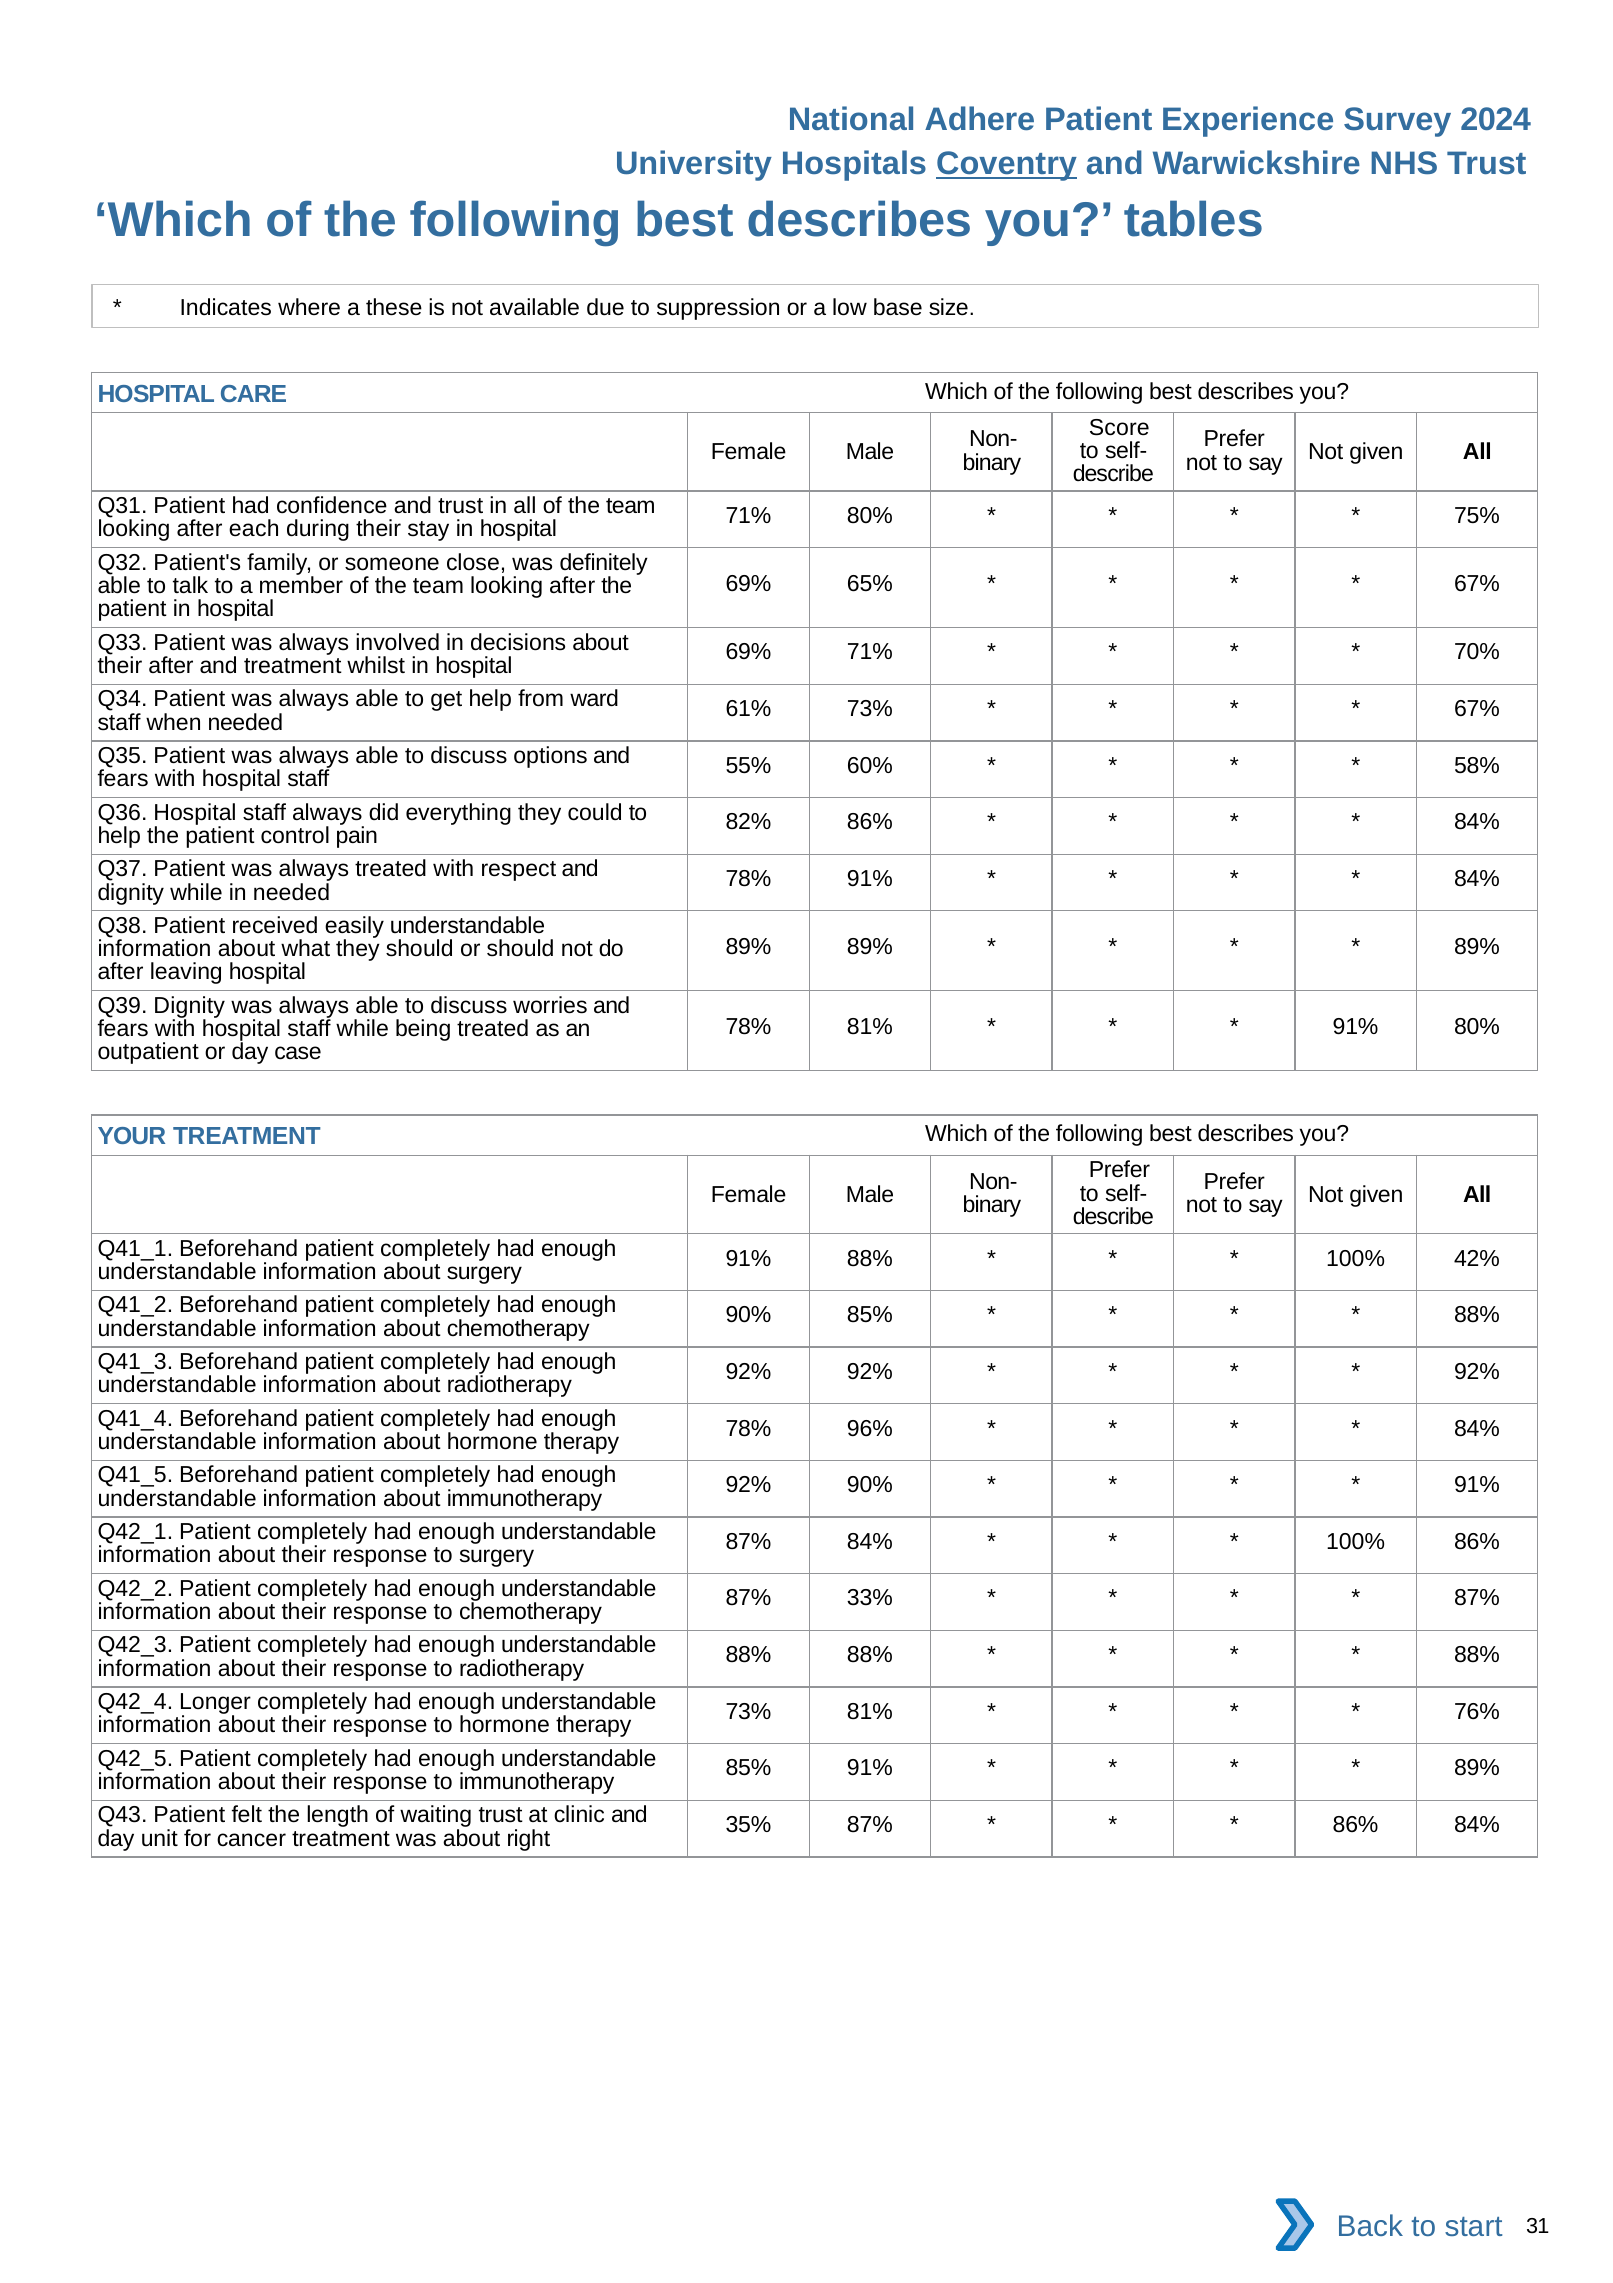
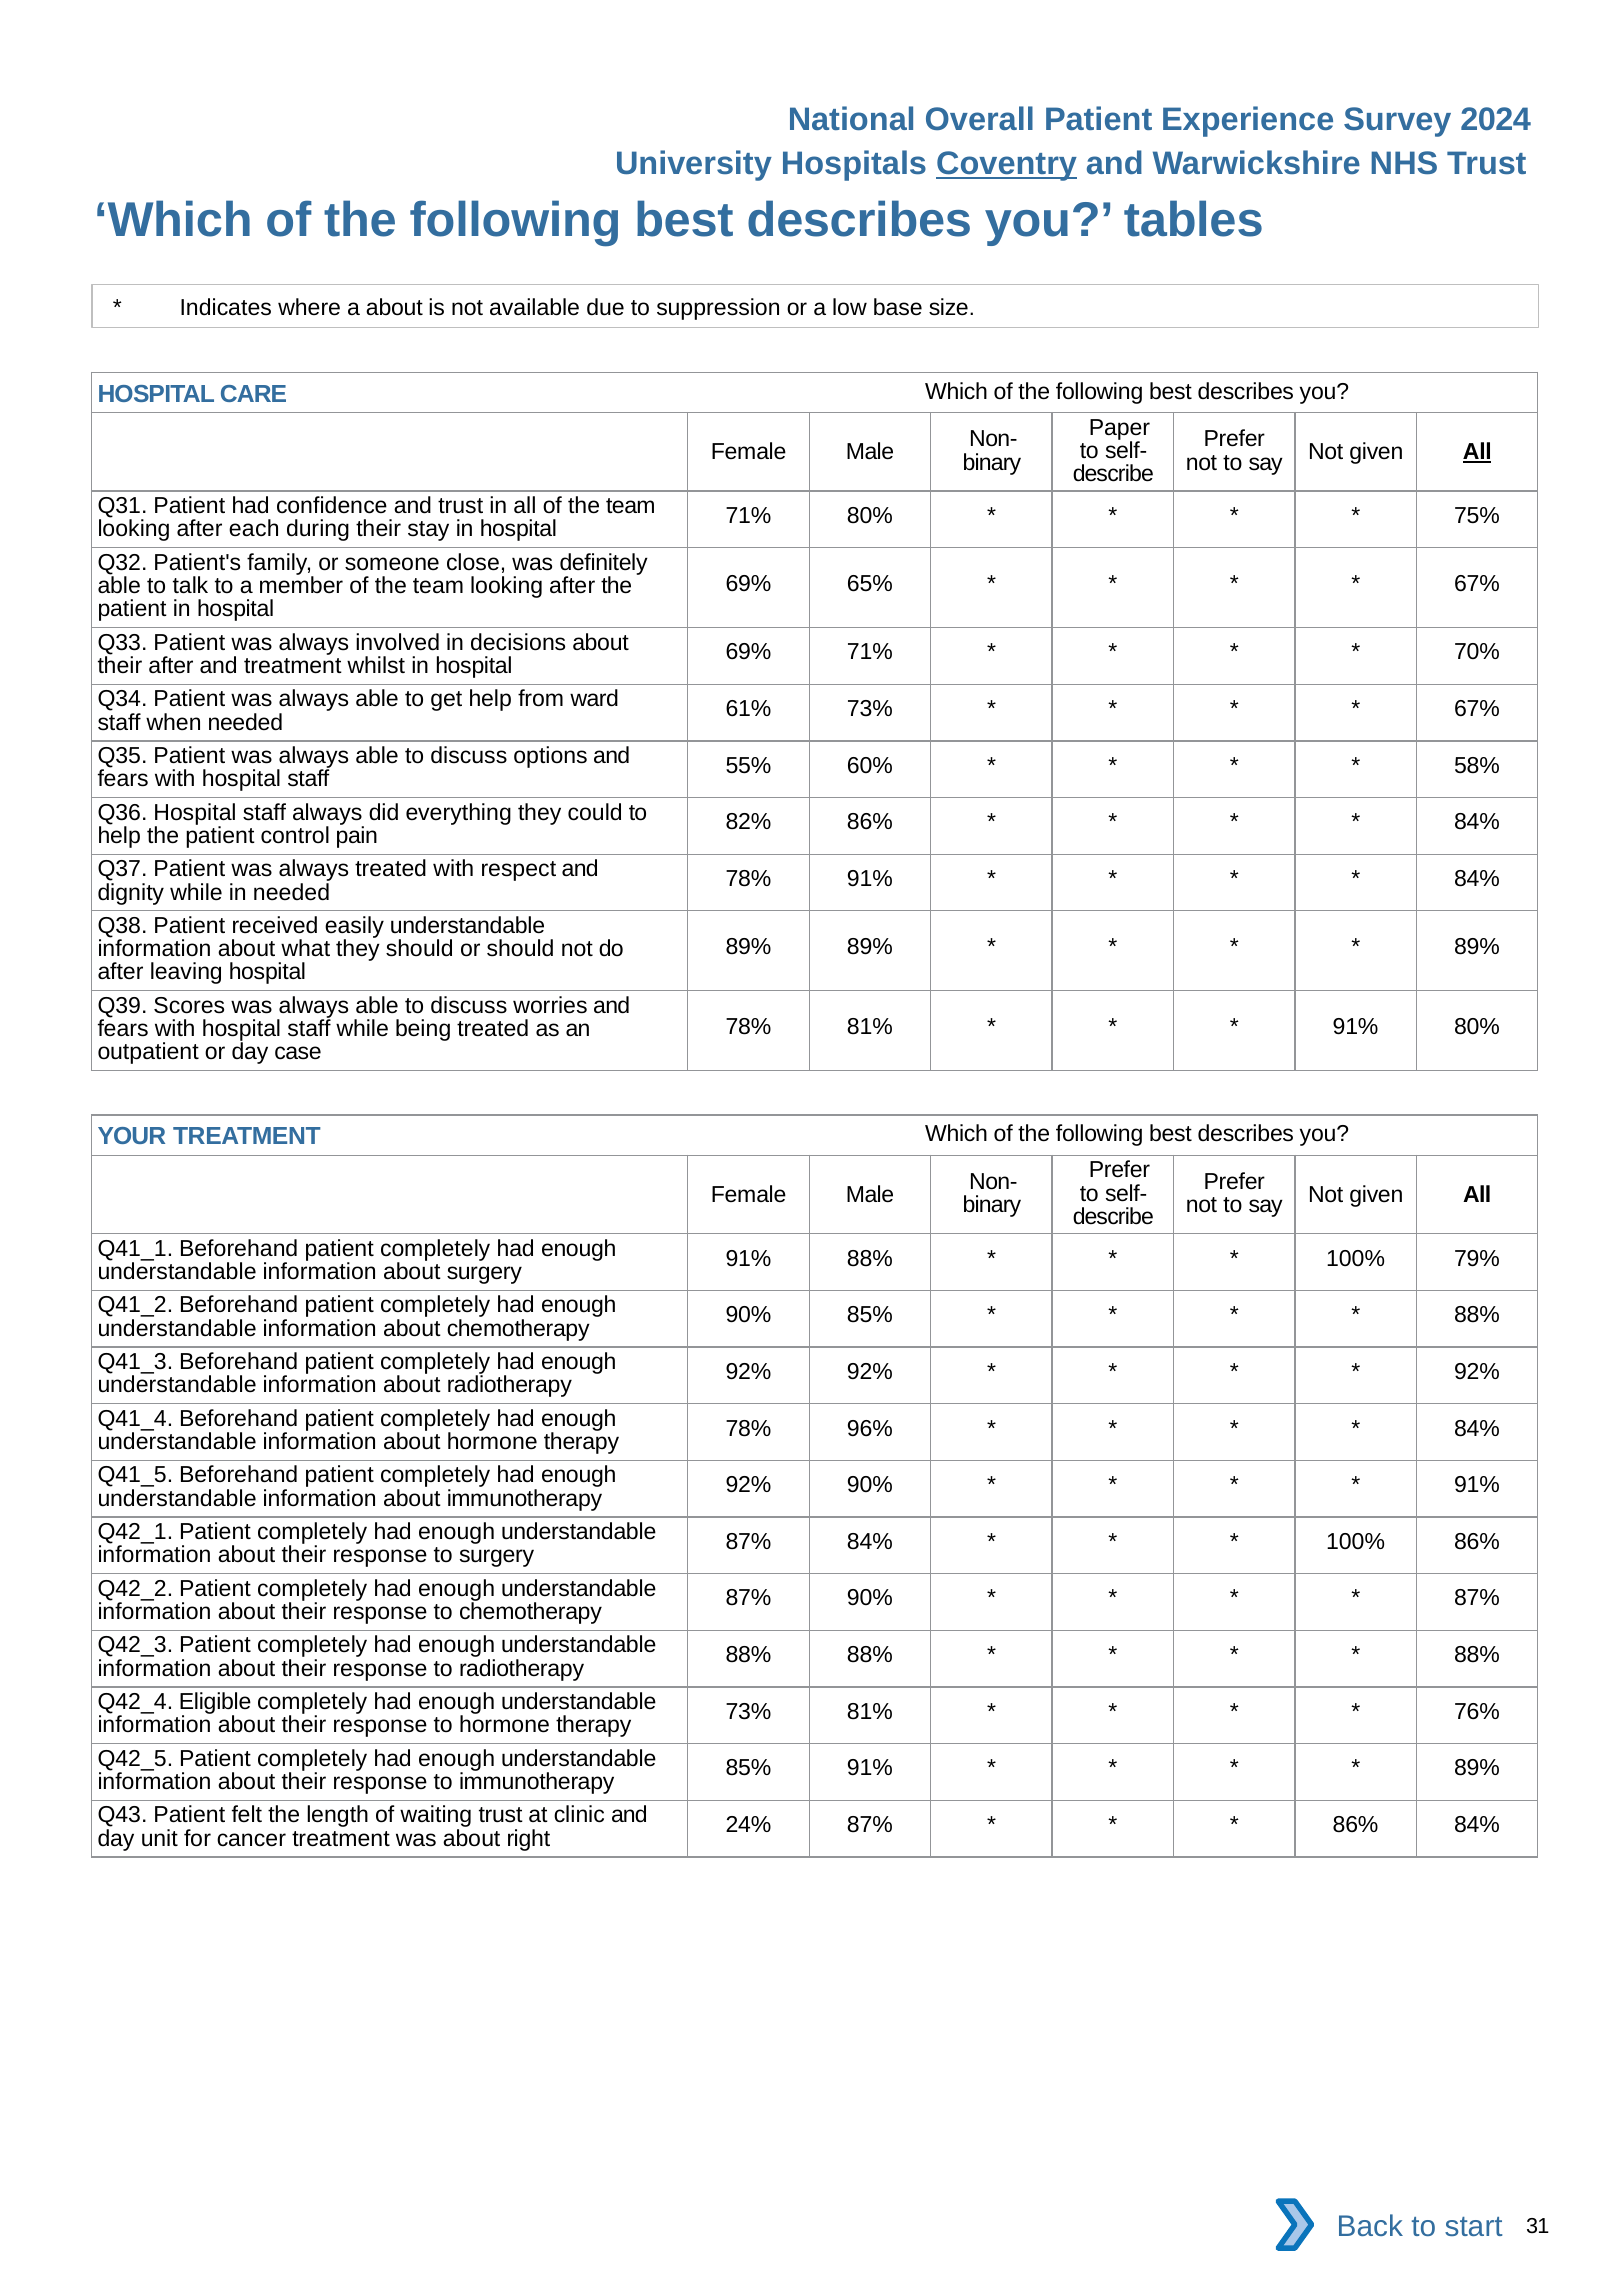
Adhere: Adhere -> Overall (980, 120)
a these: these -> about (394, 308)
Score: Score -> Paper (1119, 427)
All underline: none -> present (1477, 452)
Q39 Dignity: Dignity -> Scores (189, 1006)
42%: 42% -> 79% (1477, 1258)
87% 33%: 33% -> 90% (870, 1598)
Longer: Longer -> Eligible (215, 1702)
35%: 35% -> 24% (748, 1825)
